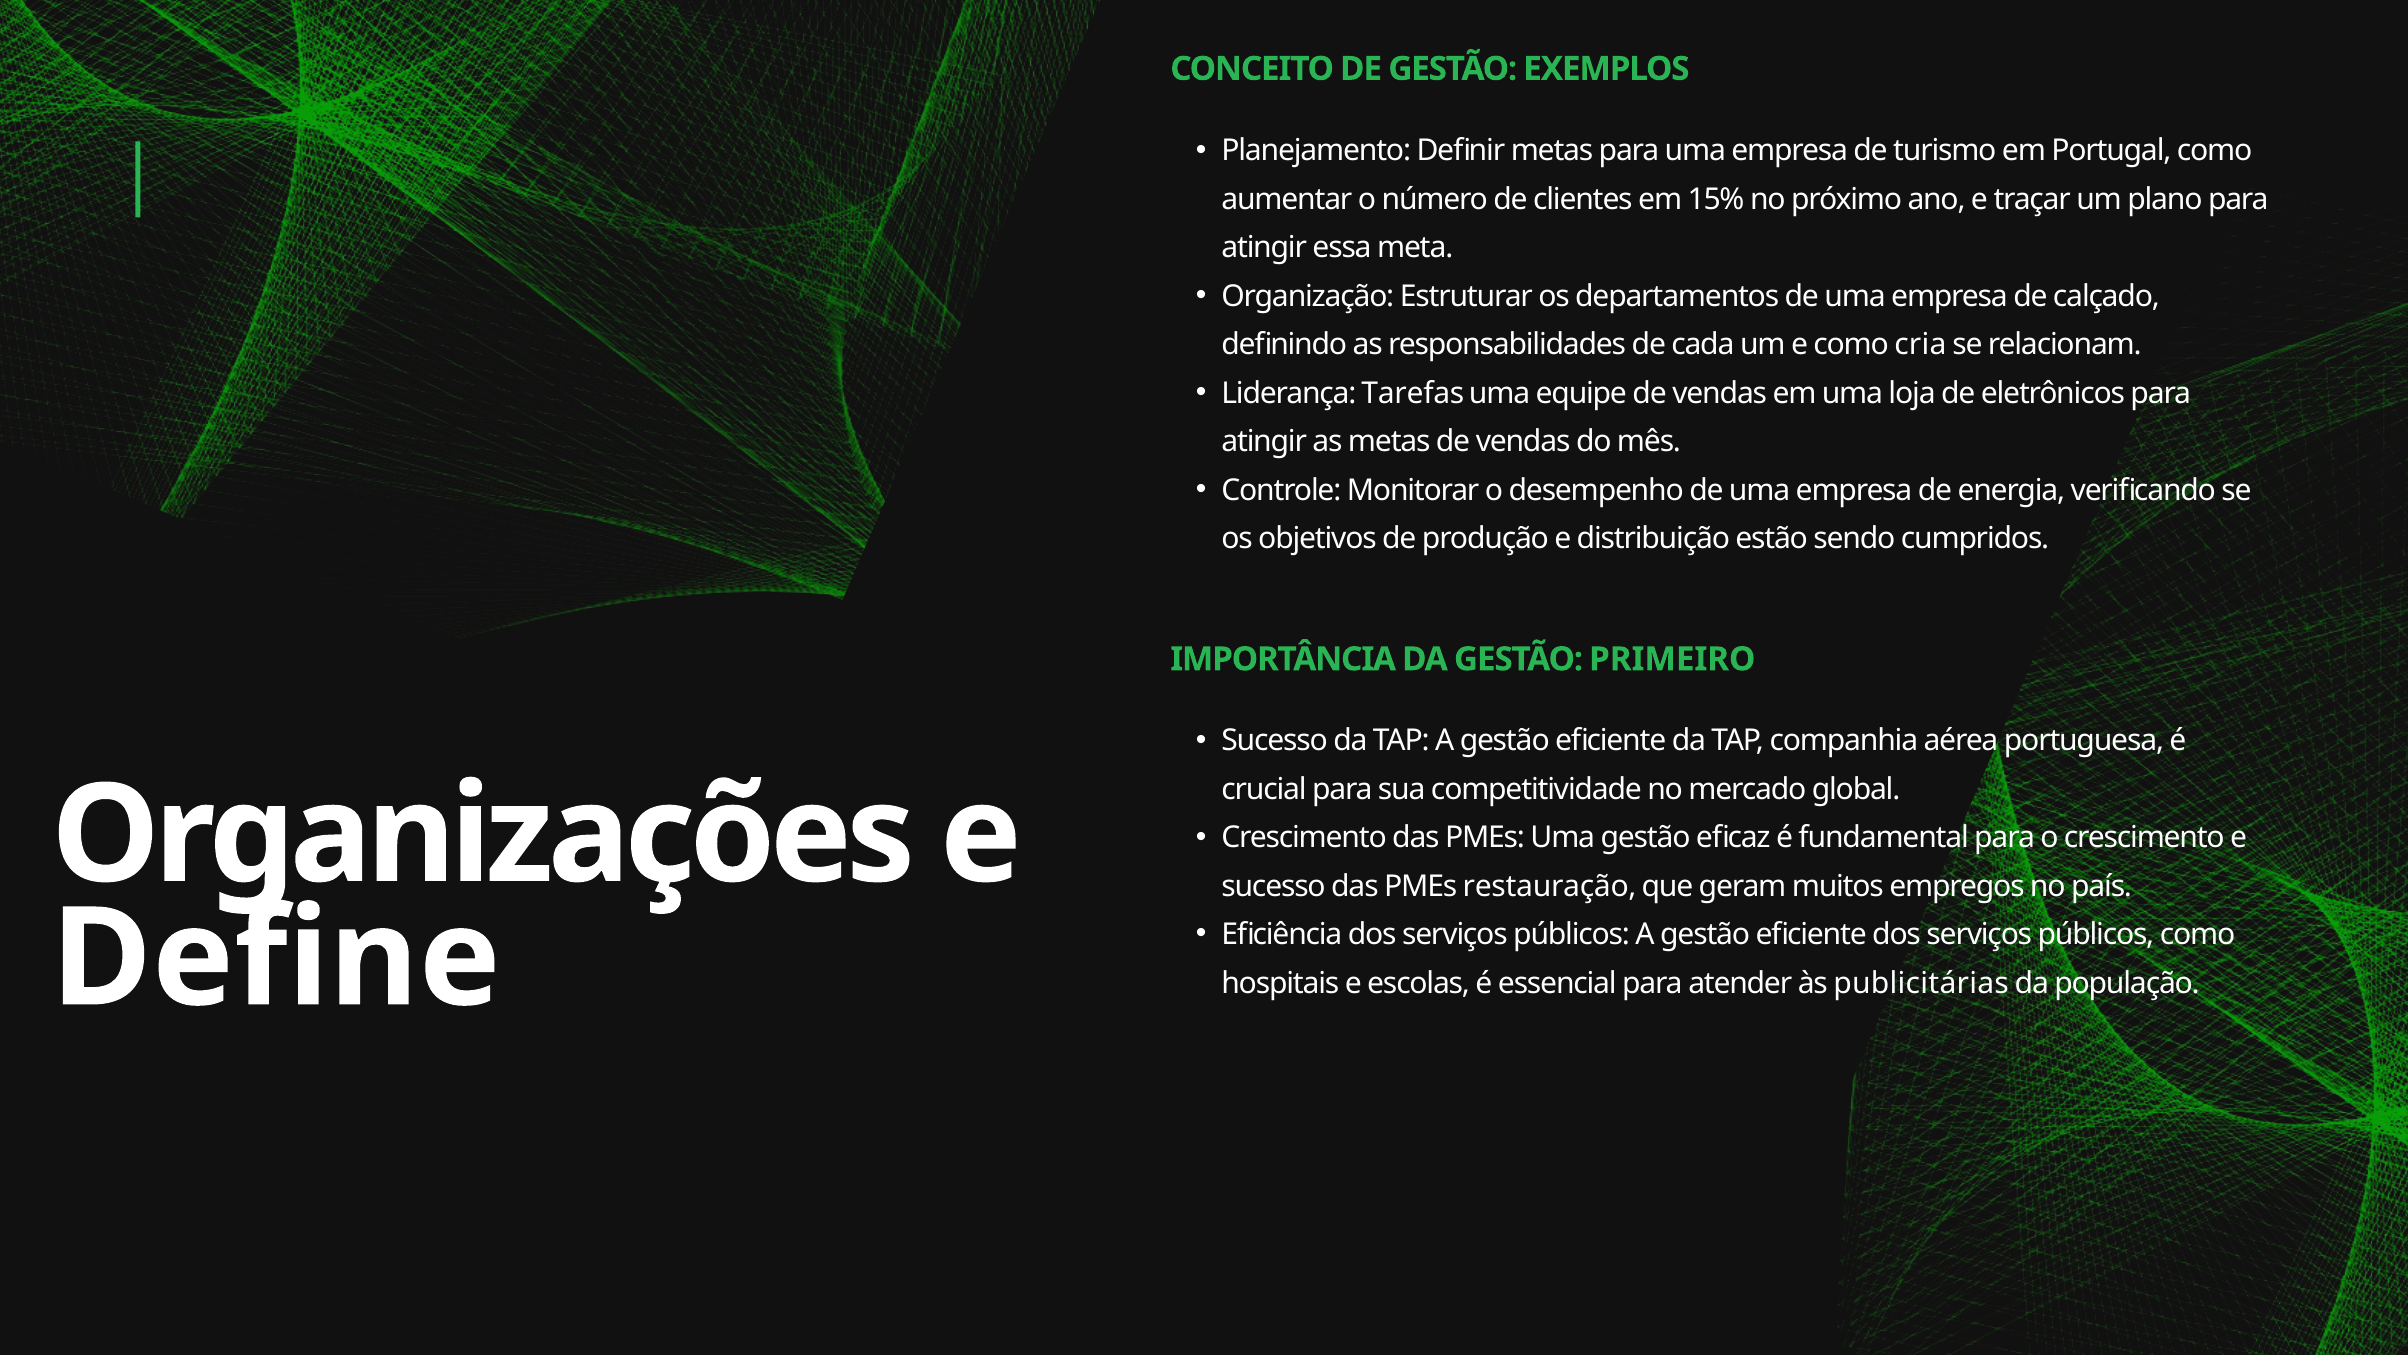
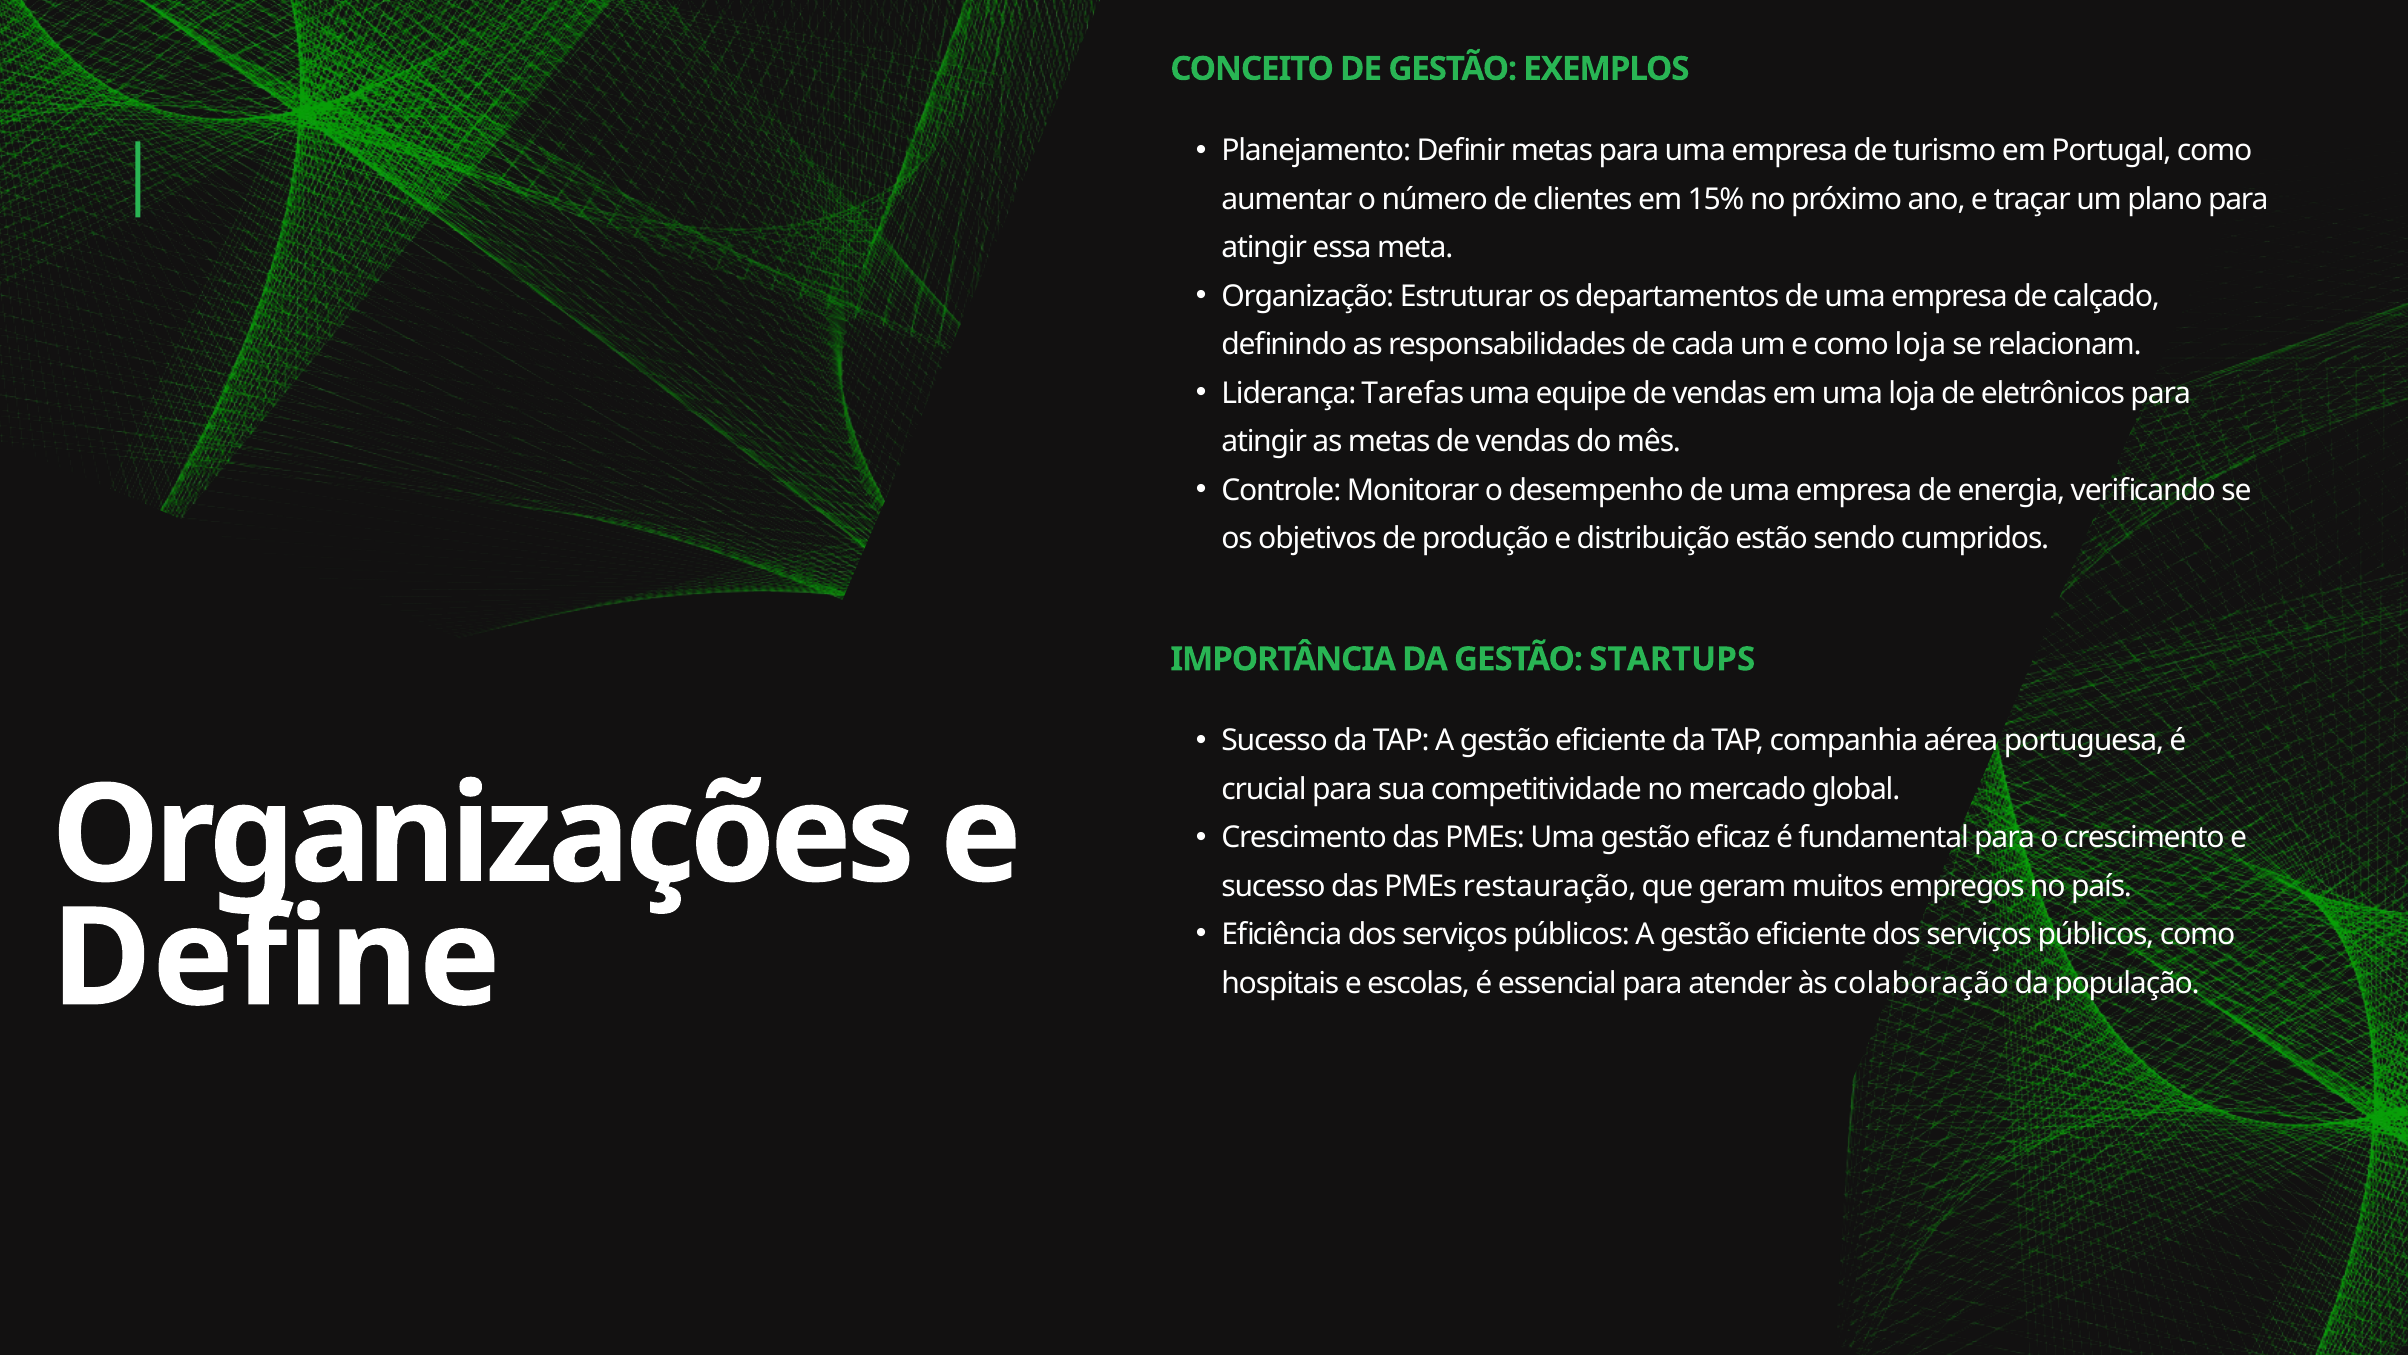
como cria: cria -> loja (1920, 345)
PRIMEIRO: PRIMEIRO -> STARTUPS (1672, 659)
publicitárias: publicitárias -> colaboração (1921, 983)
